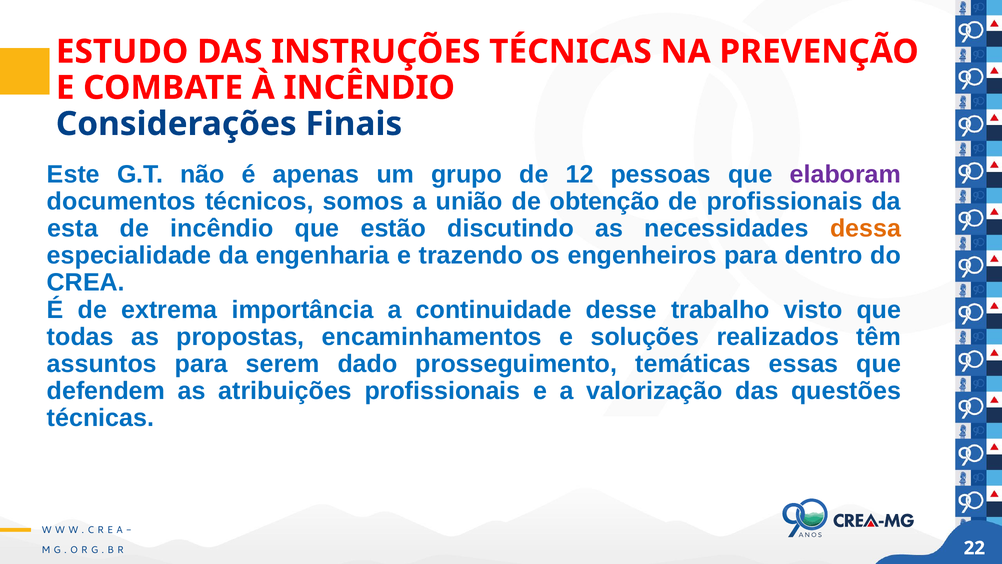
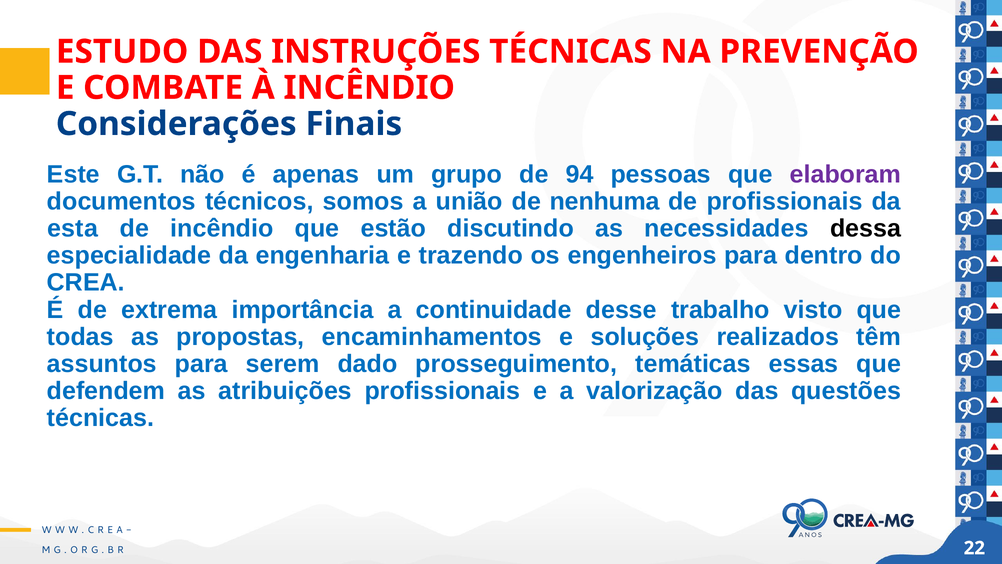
12: 12 -> 94 (580, 174)
obtenção: obtenção -> nenhuma (605, 201)
dessa colour: orange -> black (866, 228)
